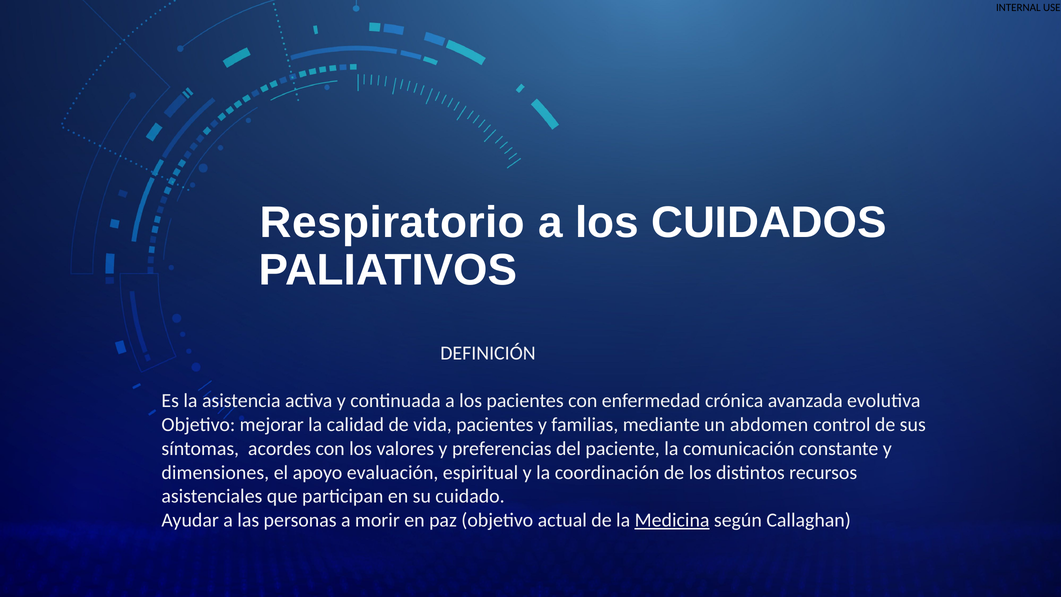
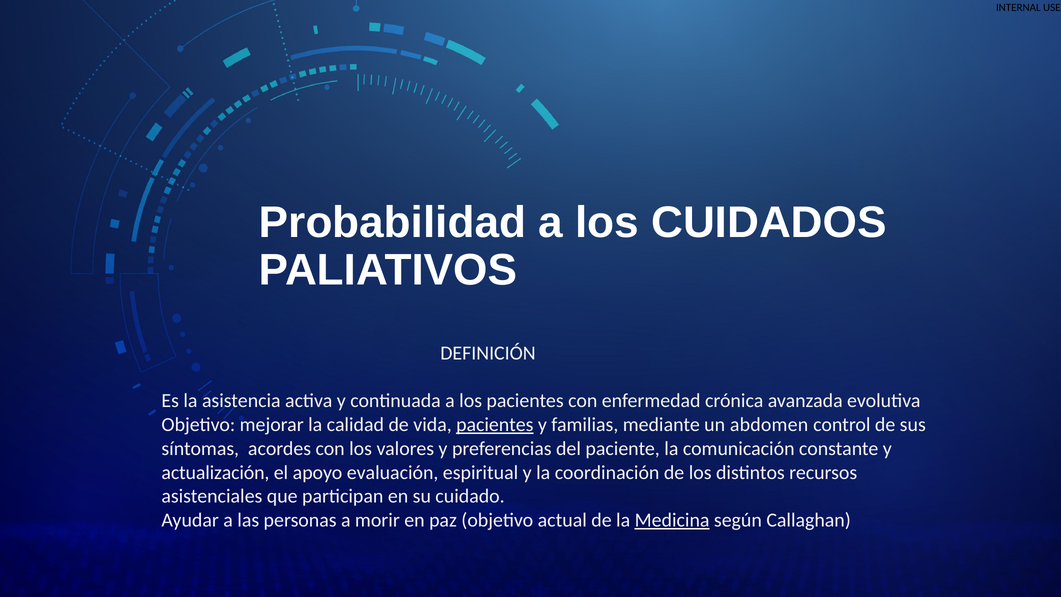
Respiratorio: Respiratorio -> Probabilidad (393, 223)
pacientes underline: none -> present (495, 425)
dimensiones: dimensiones -> actualización (215, 472)
